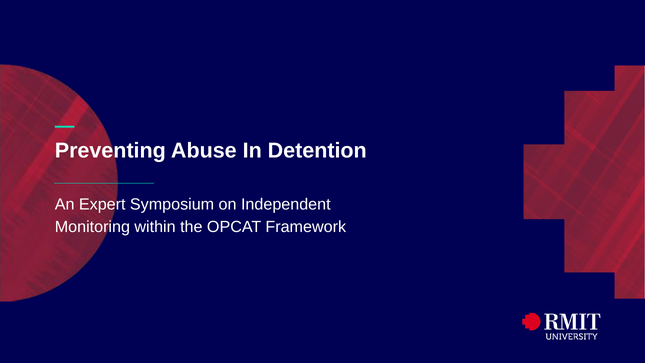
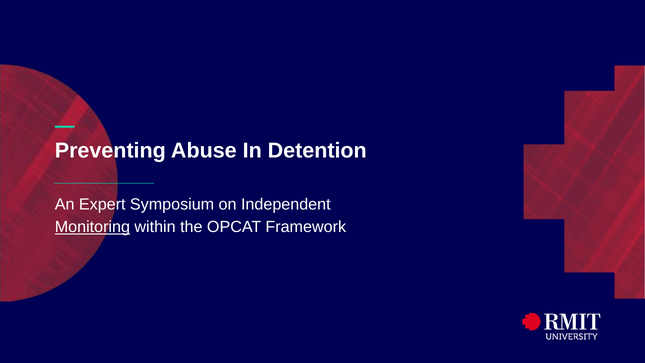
Monitoring underline: none -> present (92, 227)
